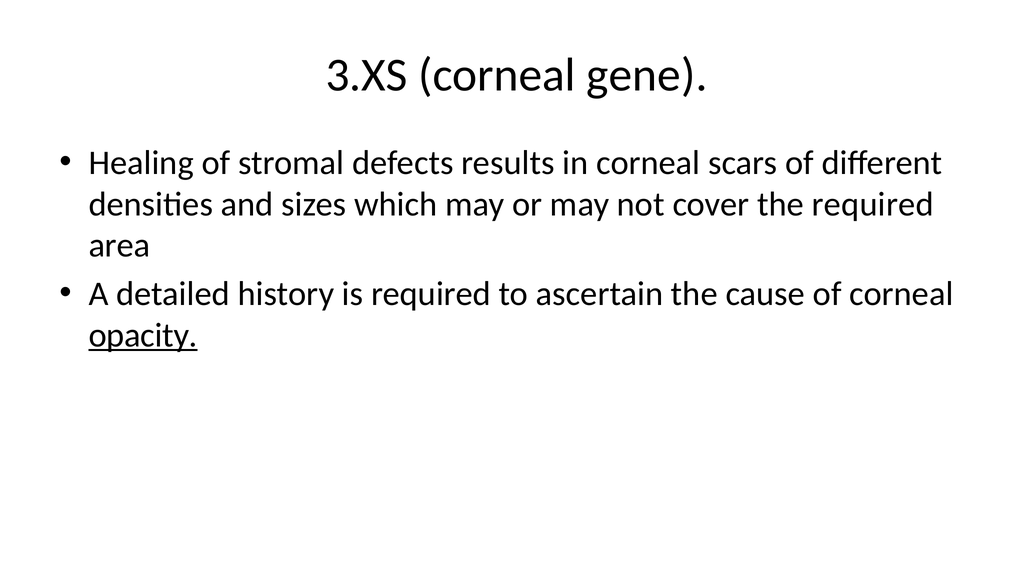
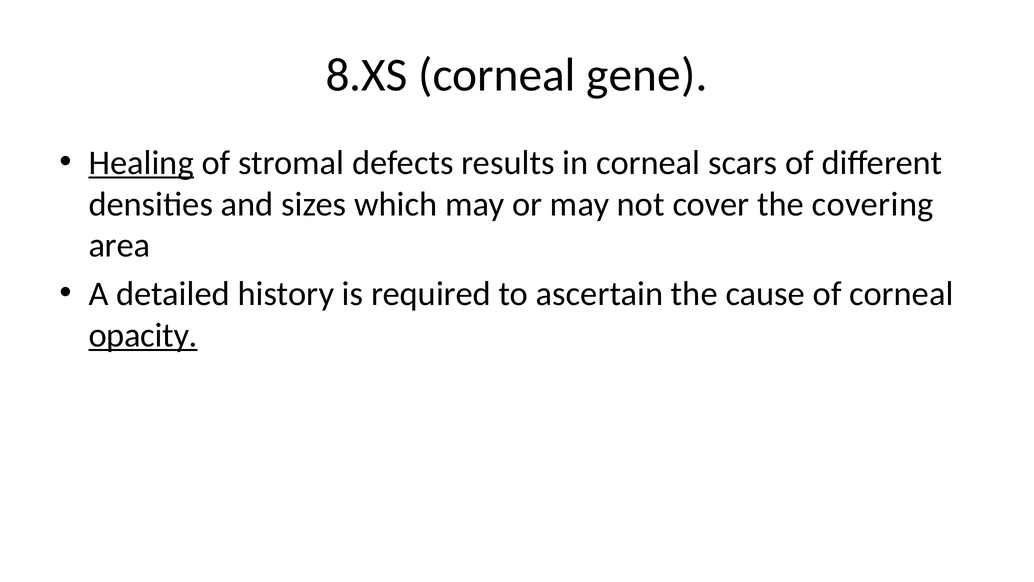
3.XS: 3.XS -> 8.XS (367, 75)
Healing underline: none -> present (141, 163)
the required: required -> covering (873, 204)
